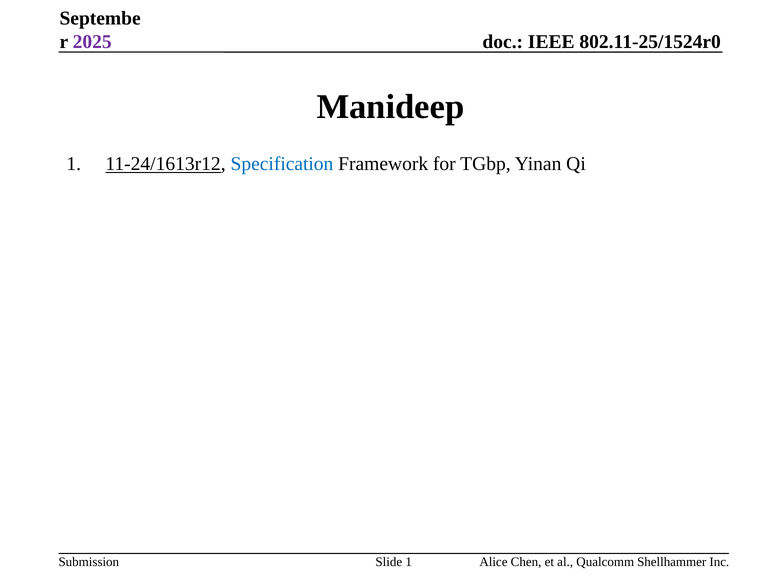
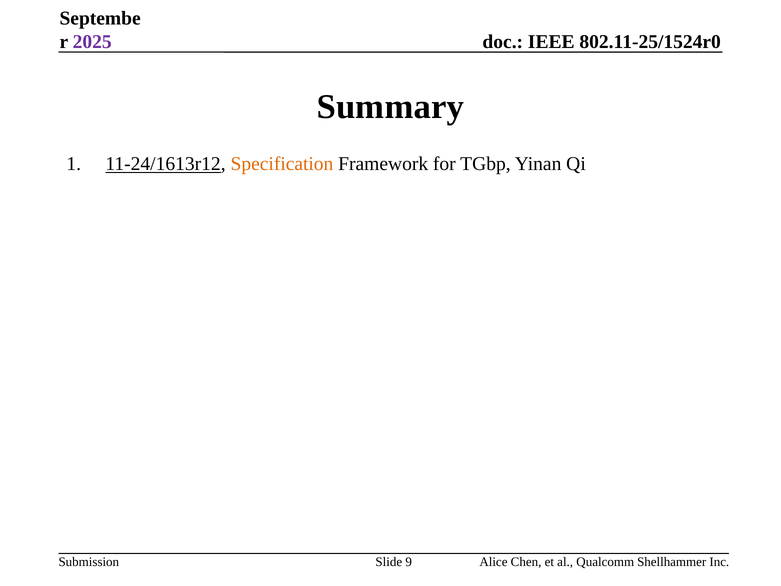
Manideep: Manideep -> Summary (390, 107)
Specification colour: blue -> orange (282, 164)
Slide 1: 1 -> 9 (409, 562)
